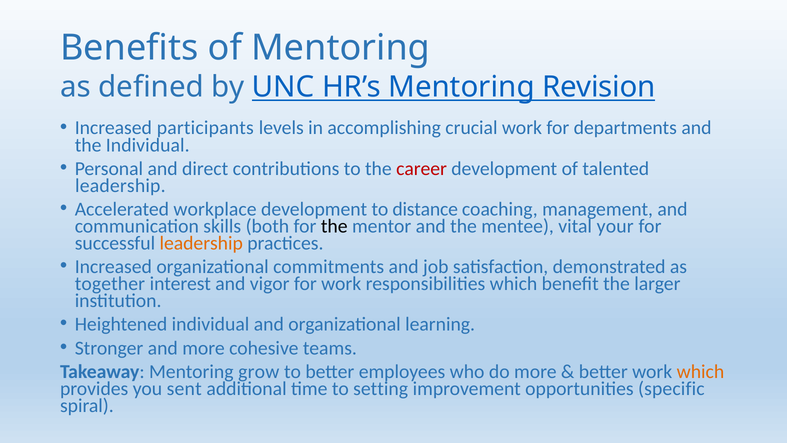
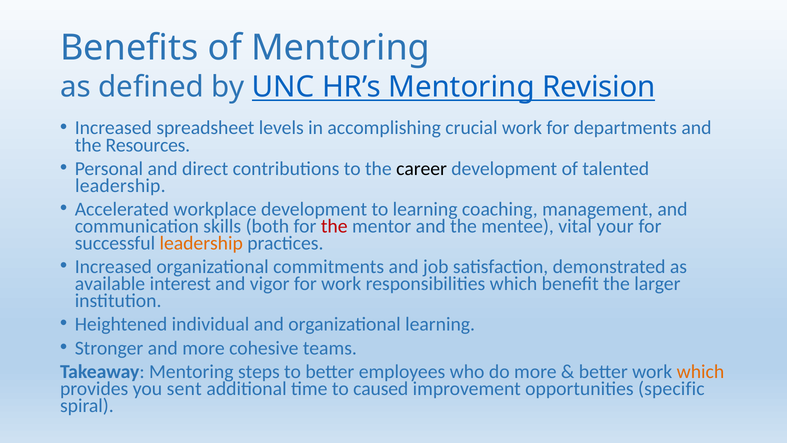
participants: participants -> spreadsheet (205, 128)
the Individual: Individual -> Resources (148, 145)
career colour: red -> black (422, 168)
to distance: distance -> learning (425, 209)
the colour: black -> red (334, 226)
together: together -> available (110, 284)
grow: grow -> steps (259, 371)
setting: setting -> caused (381, 388)
